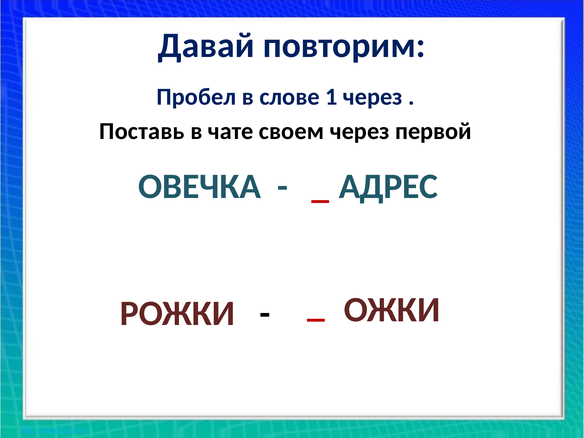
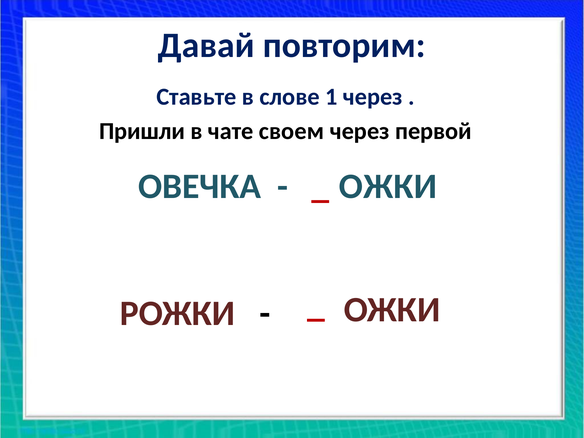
Пробел: Пробел -> Ставьте (196, 97)
Поставь: Поставь -> Пришли (142, 131)
АДРЕС: АДРЕС -> ОЖКИ (388, 186)
